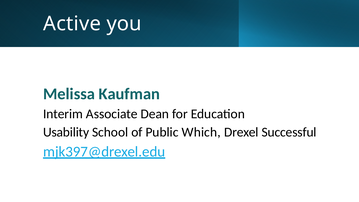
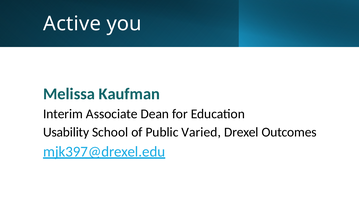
Which: Which -> Varied (201, 132)
Successful: Successful -> Outcomes (289, 132)
